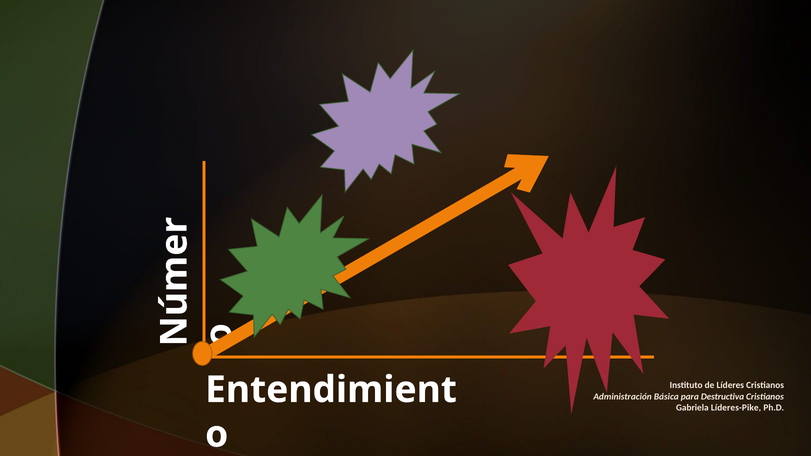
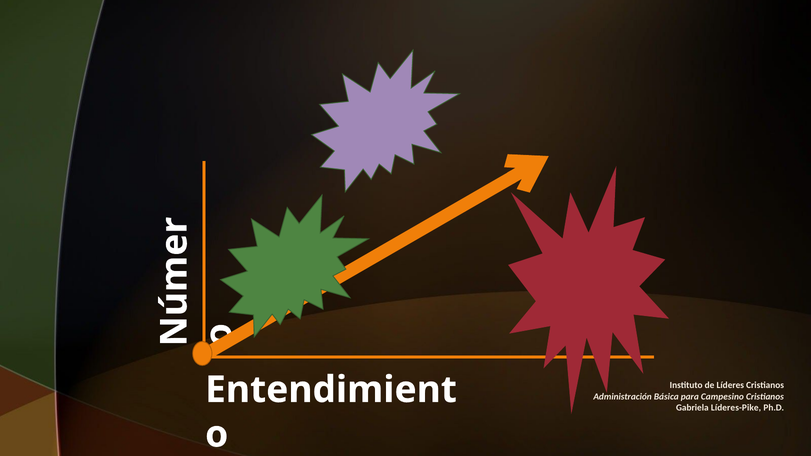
Destructiva: Destructiva -> Campesino (722, 397)
